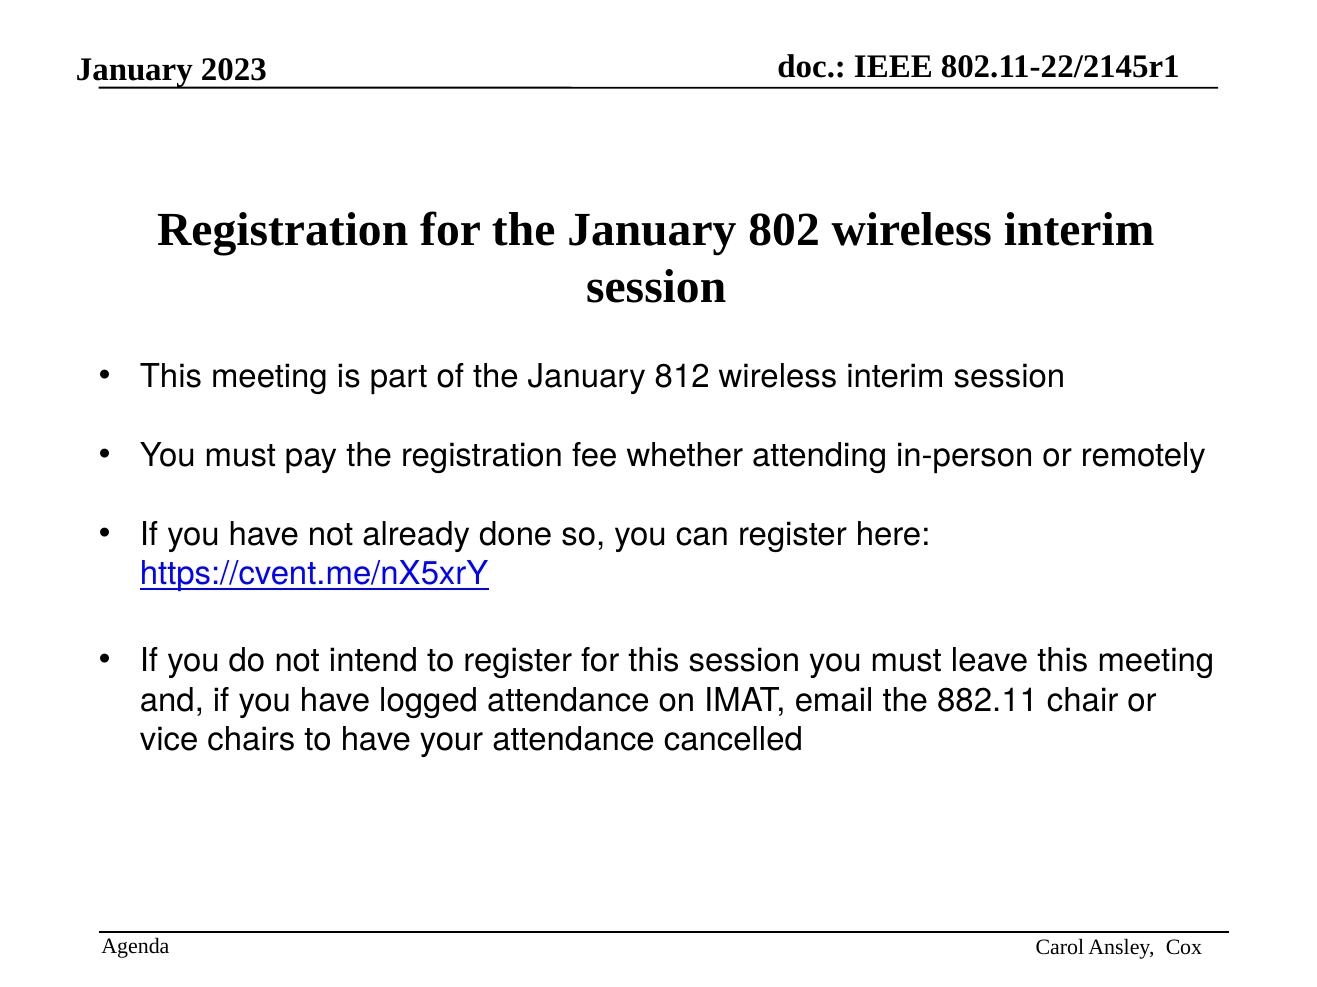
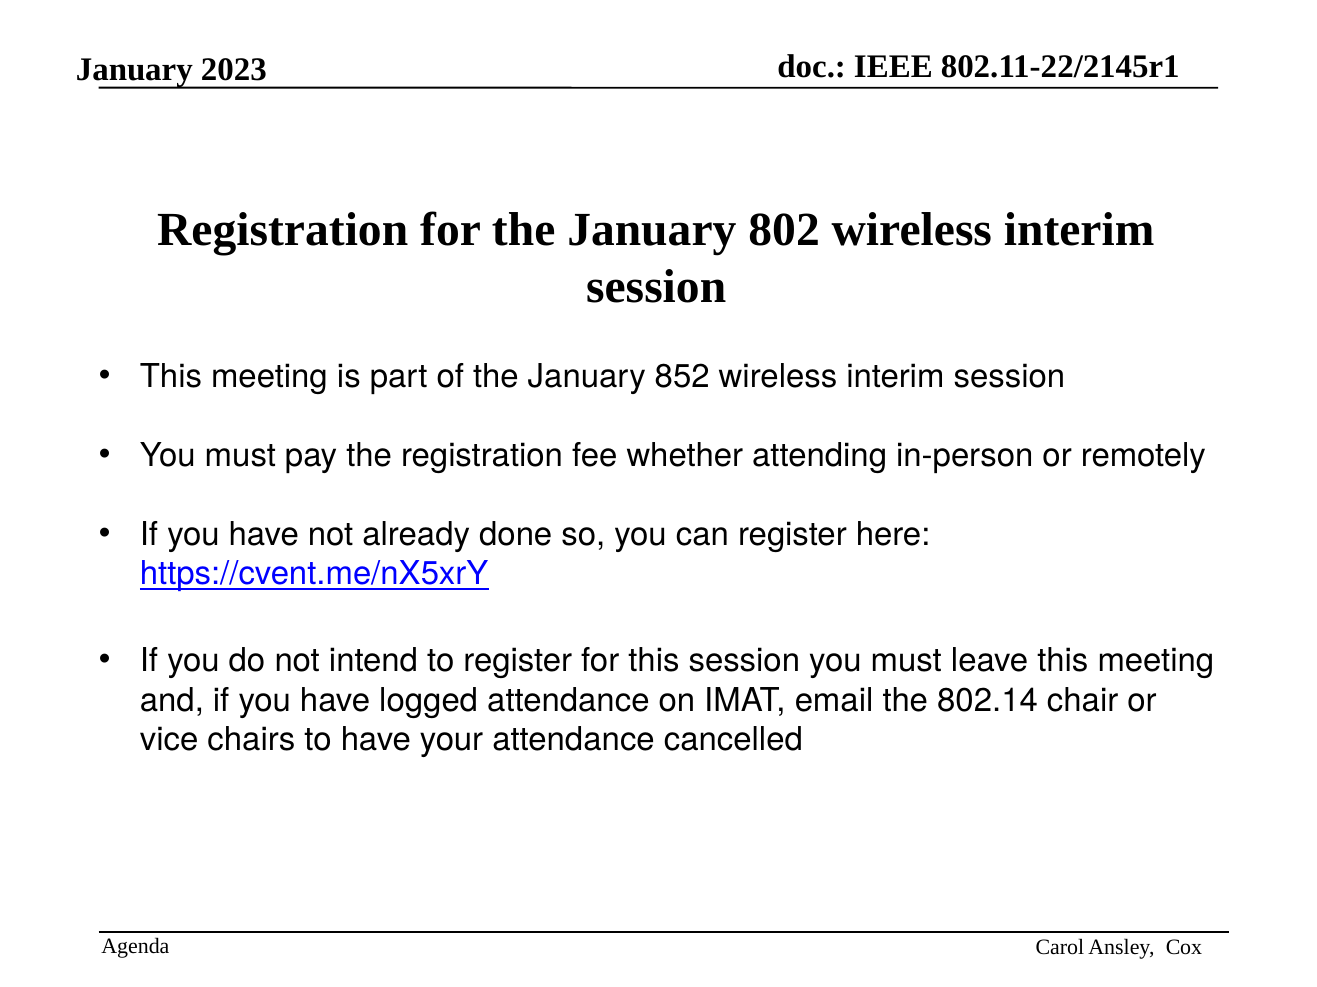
812: 812 -> 852 (682, 377)
882.11: 882.11 -> 802.14 (988, 701)
